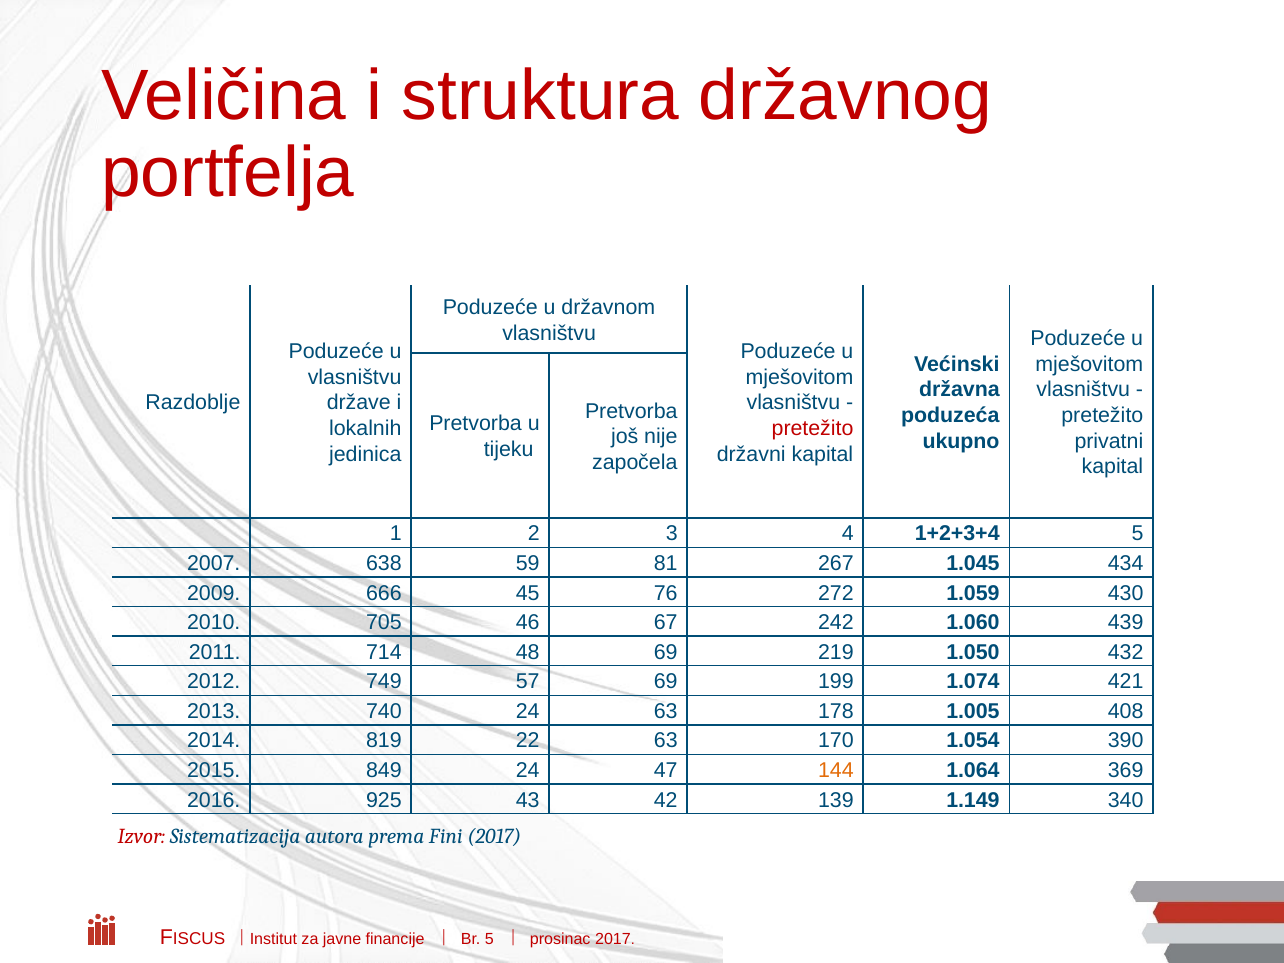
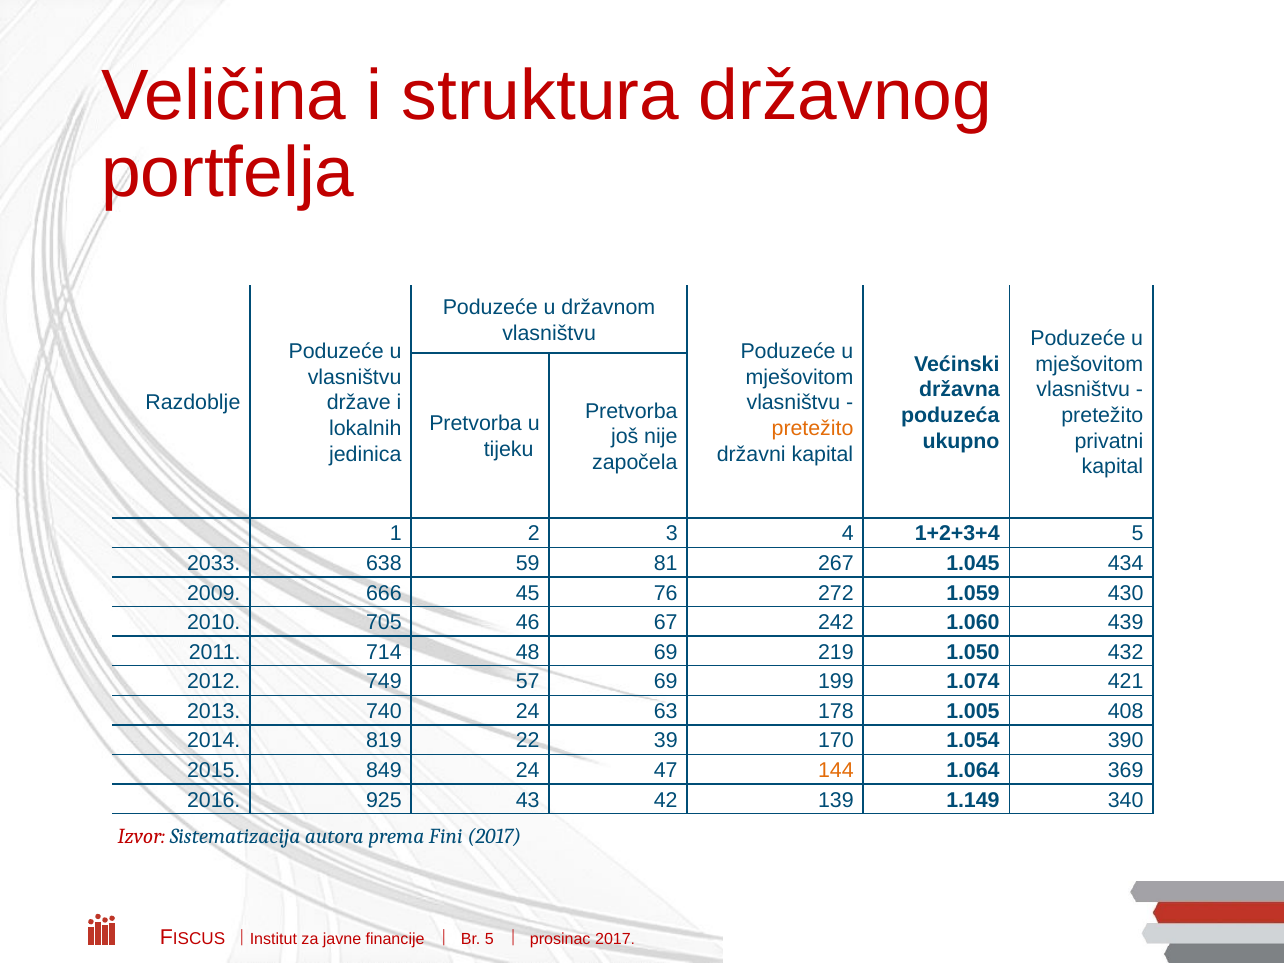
pretežito colour: red -> orange (813, 428)
2007: 2007 -> 2033 (214, 563)
22 63: 63 -> 39 (666, 741)
